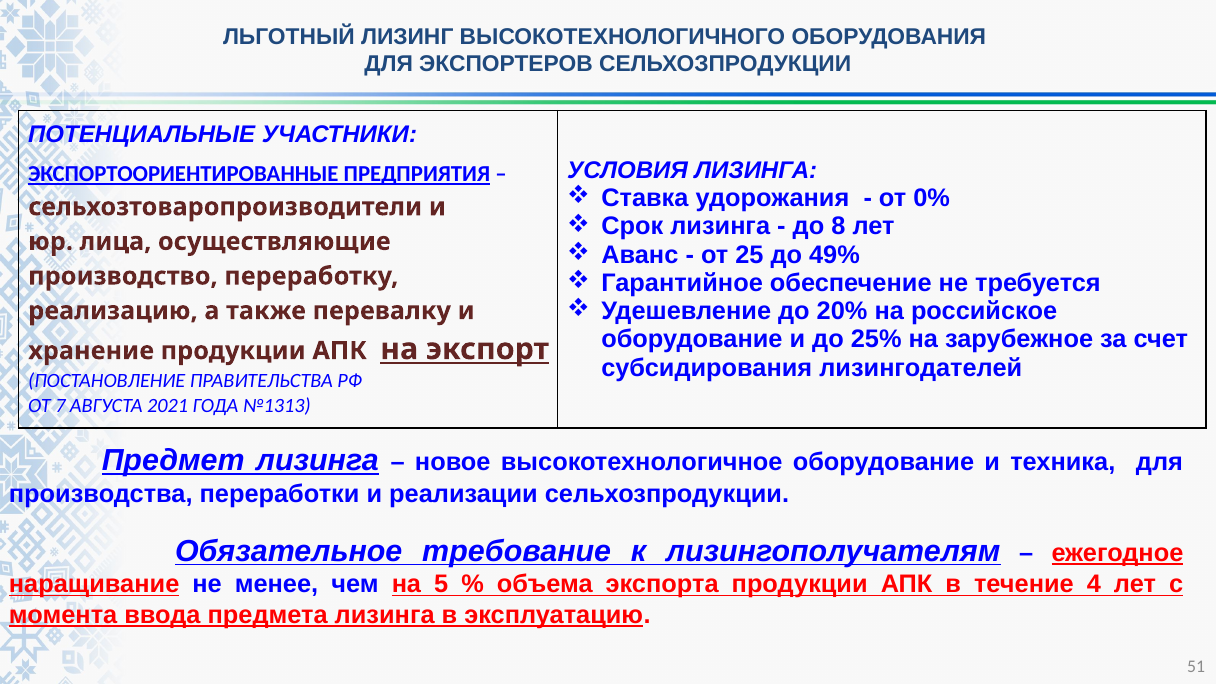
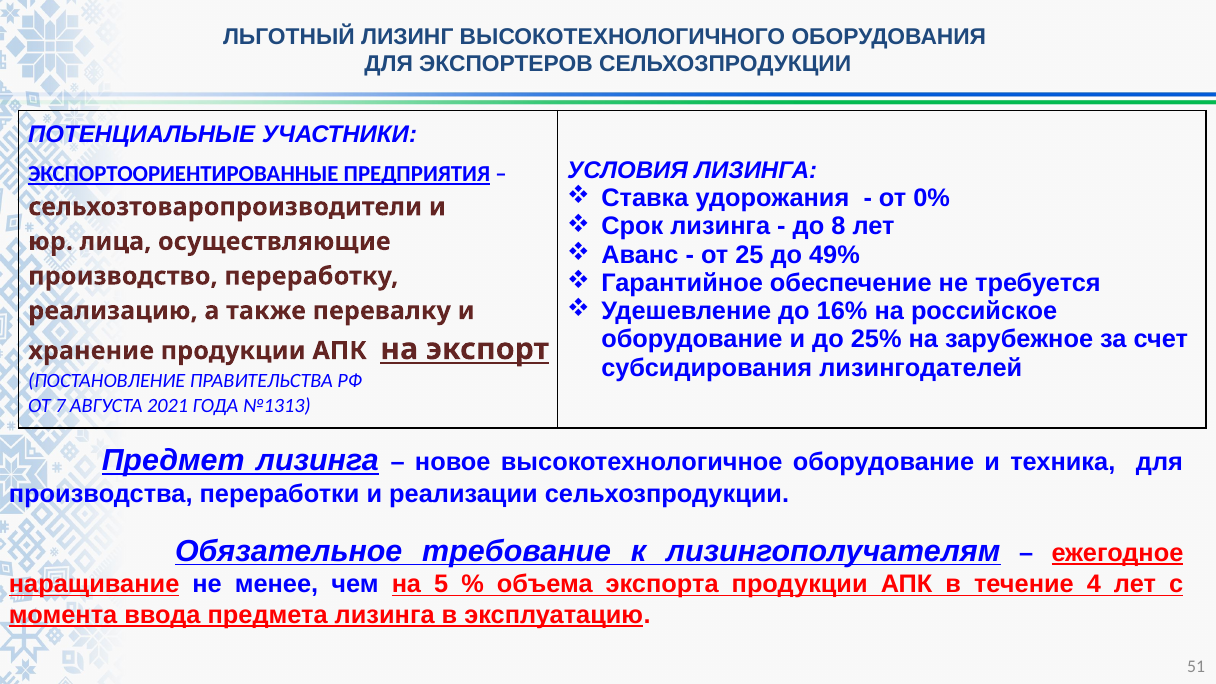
20%: 20% -> 16% (842, 311)
